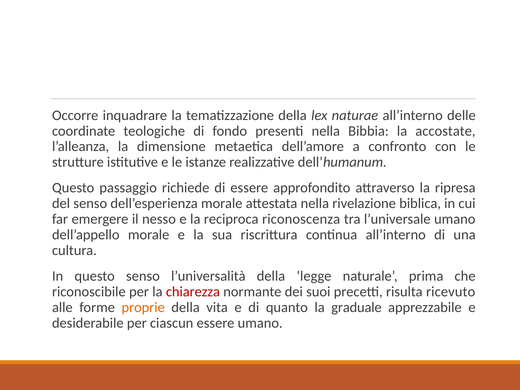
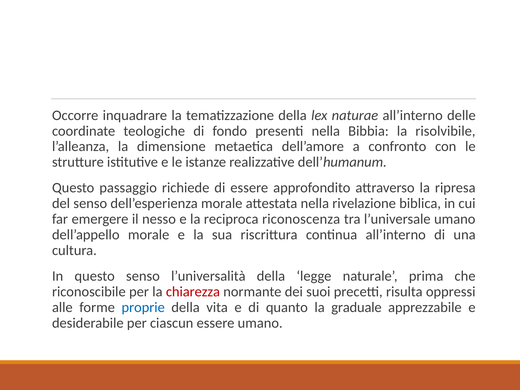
accostate: accostate -> risolvibile (445, 131)
ricevuto: ricevuto -> oppressi (451, 292)
proprie colour: orange -> blue (143, 307)
